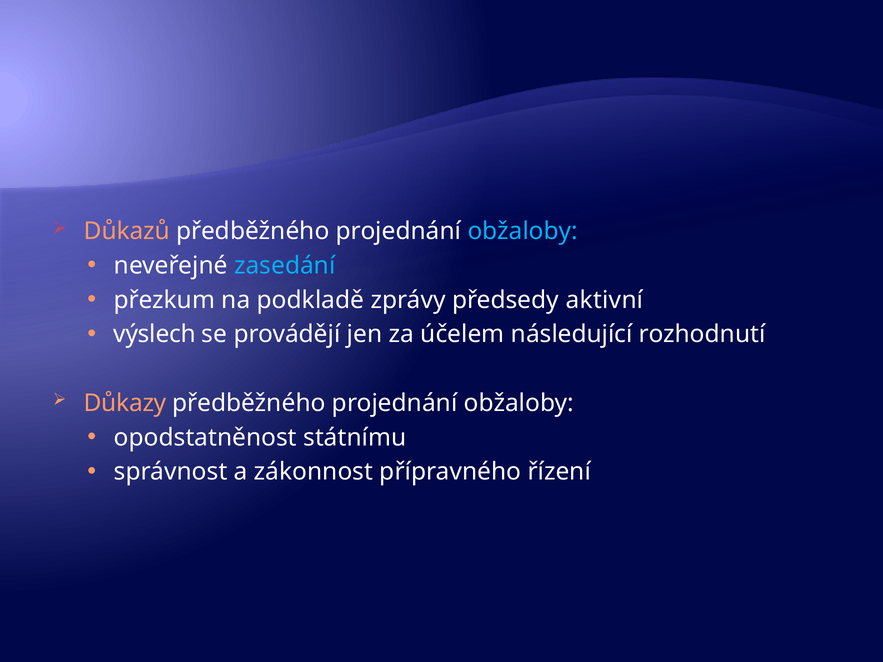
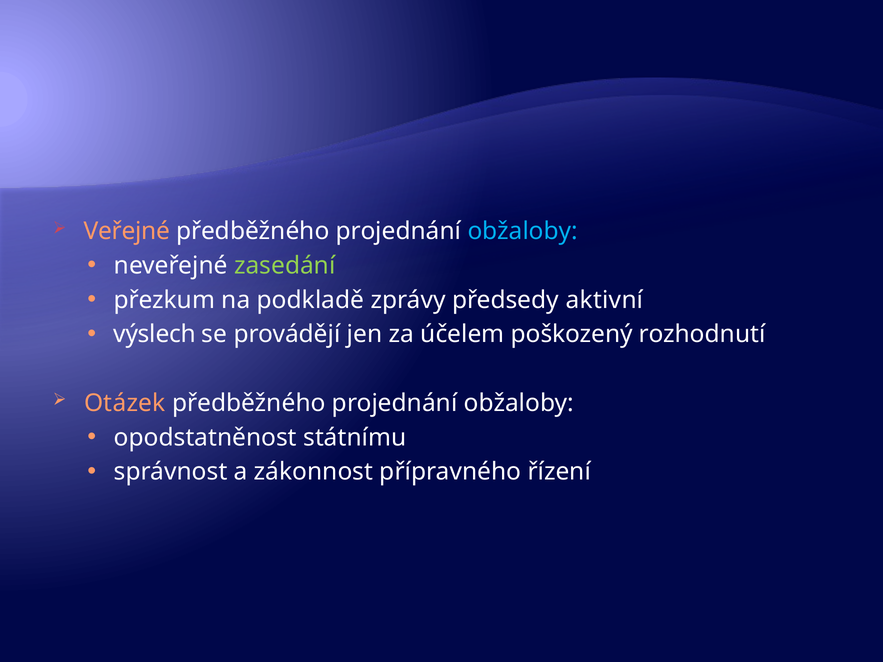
Důkazů: Důkazů -> Veřejné (127, 231)
zasedání colour: light blue -> light green (285, 266)
následující: následující -> poškozený (572, 334)
Důkazy: Důkazy -> Otázek (125, 403)
